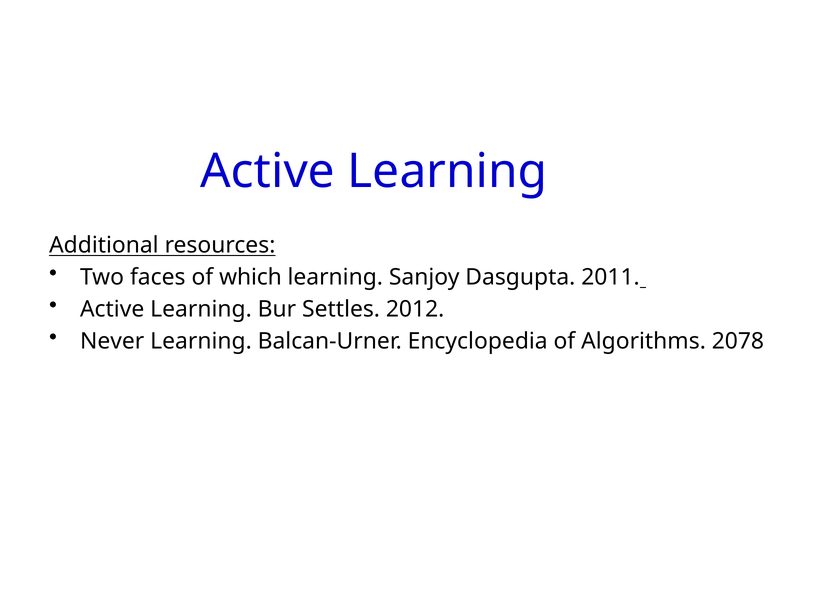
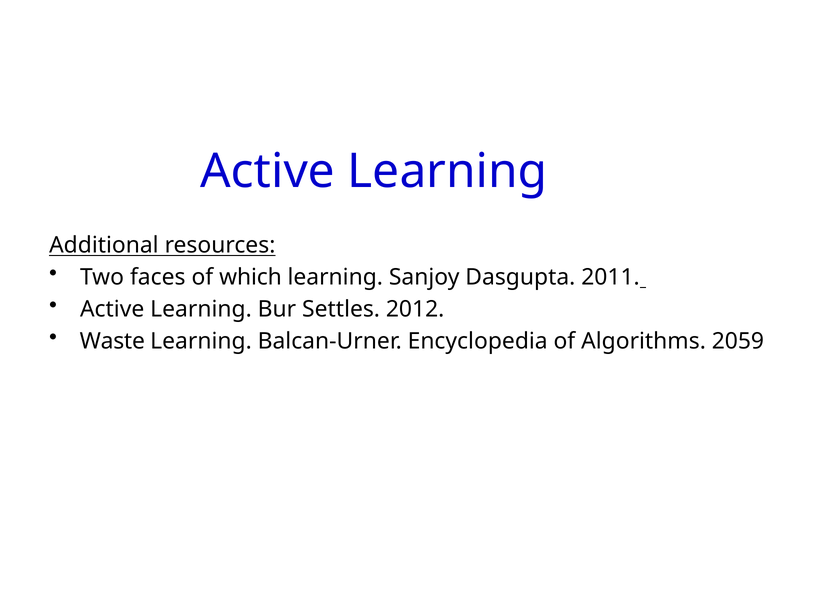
Never: Never -> Waste (112, 341)
2078: 2078 -> 2059 (738, 341)
